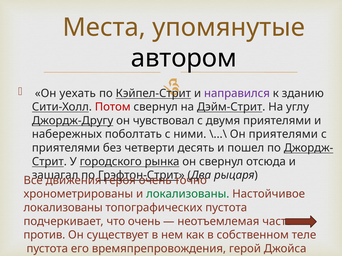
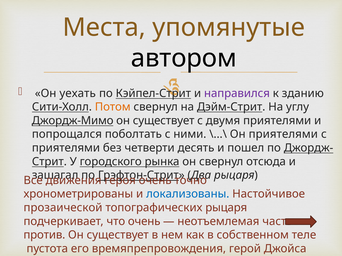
Потом colour: red -> orange (113, 107)
Джордж-Другу: Джордж-Другу -> Джордж-Мимо (73, 121)
чувствовал: чувствовал -> существует (164, 121)
набережных: набережных -> попрощался (67, 134)
локализованы colour: green -> blue (188, 194)
локализованы: локализованы -> прозаической (63, 208)
топографических пустота: пустота -> рыцаря (226, 208)
